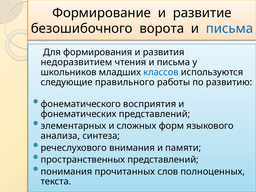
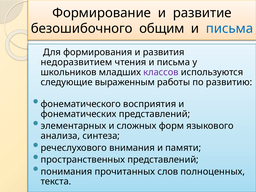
ворота: ворота -> общим (162, 29)
классов colour: blue -> purple (161, 72)
правильного: правильного -> выраженным (125, 82)
